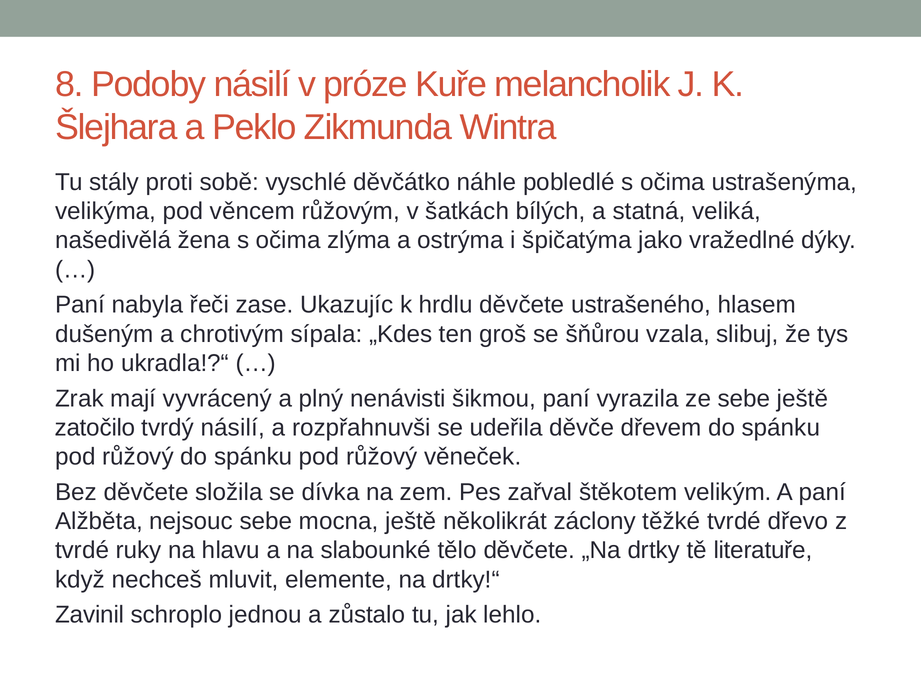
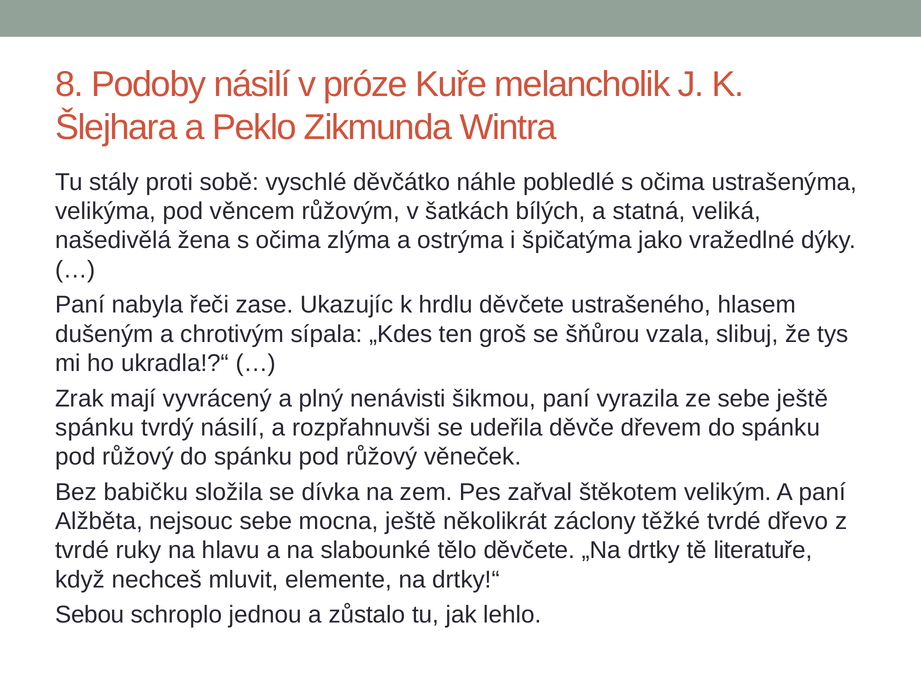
zatočilo: zatočilo -> spánku (95, 428)
Bez děvčete: děvčete -> babičku (146, 492)
Zavinil: Zavinil -> Sebou (90, 615)
